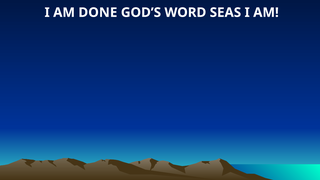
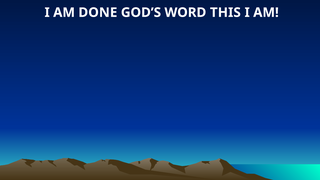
SEAS: SEAS -> THIS (225, 13)
